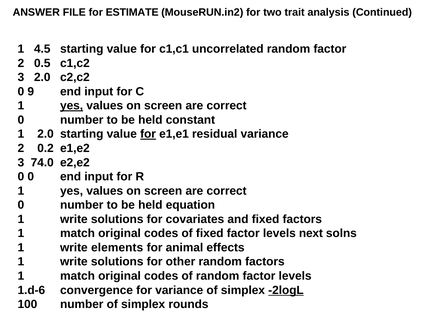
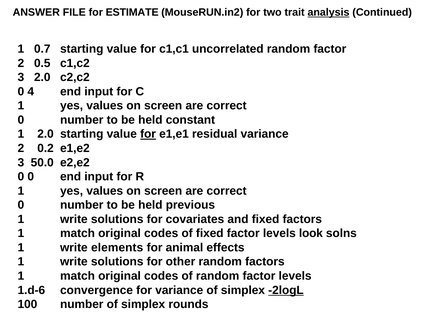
analysis underline: none -> present (328, 12)
4.5: 4.5 -> 0.7 (42, 49)
9: 9 -> 4 (31, 91)
yes underline: present -> none (72, 106)
74.0: 74.0 -> 50.0 (42, 162)
equation: equation -> previous (190, 205)
next: next -> look (311, 233)
